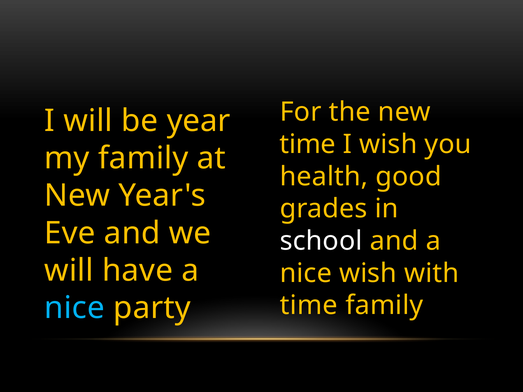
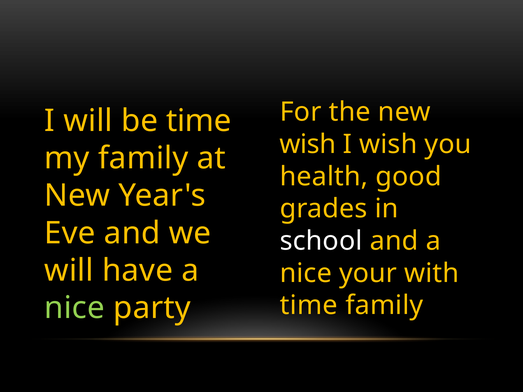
be year: year -> time (199, 121)
time: time -> wish (308, 144)
nice wish: wish -> your (368, 273)
nice colour: light blue -> light green (75, 308)
